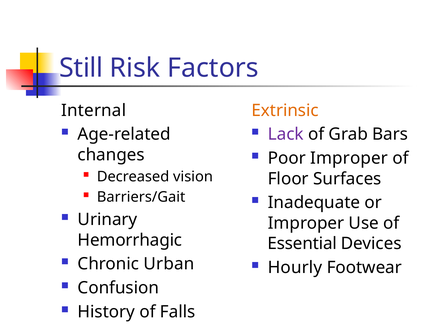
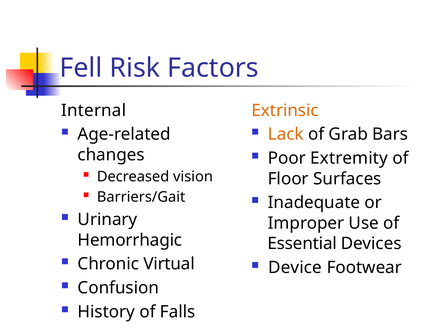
Still: Still -> Fell (81, 68)
Lack colour: purple -> orange (286, 134)
Poor Improper: Improper -> Extremity (349, 158)
Urban: Urban -> Virtual (169, 264)
Hourly: Hourly -> Device (295, 268)
